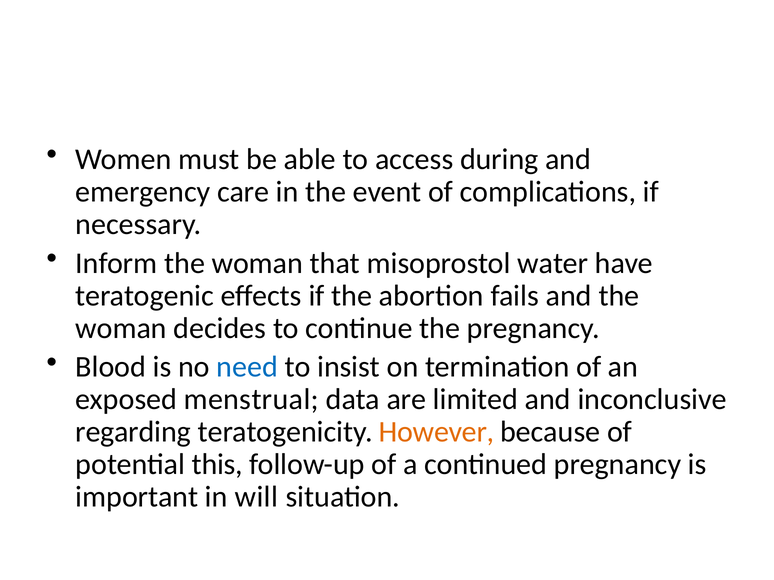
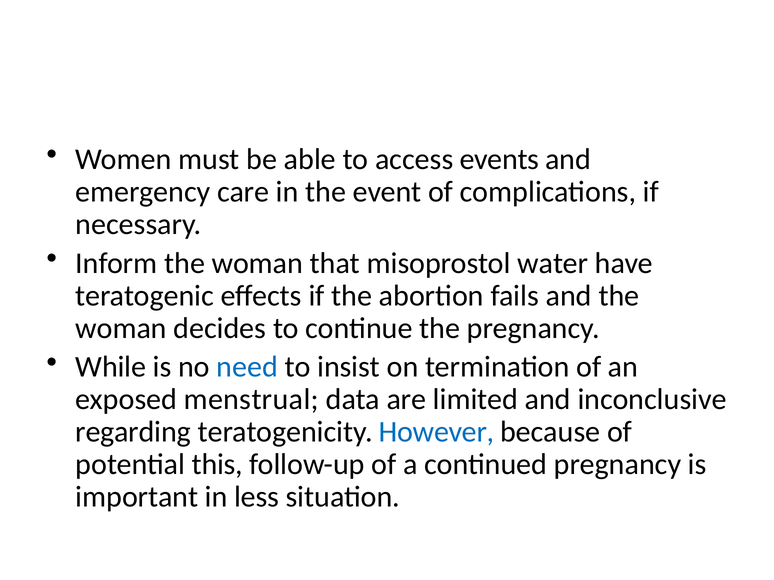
during: during -> events (499, 159)
Blood: Blood -> While (111, 367)
However colour: orange -> blue (437, 432)
will: will -> less (257, 497)
